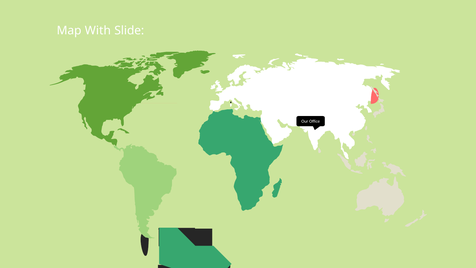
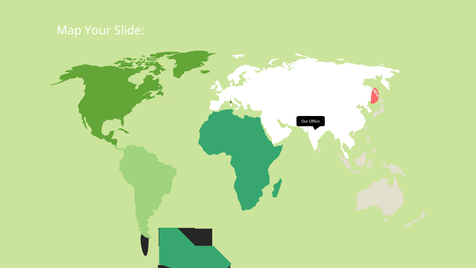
With: With -> Your (98, 30)
